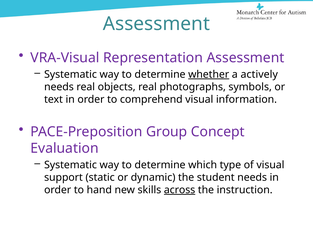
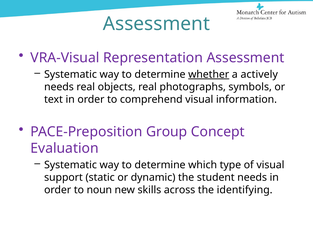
hand: hand -> noun (99, 190)
across underline: present -> none (180, 190)
instruction: instruction -> identifying (245, 190)
